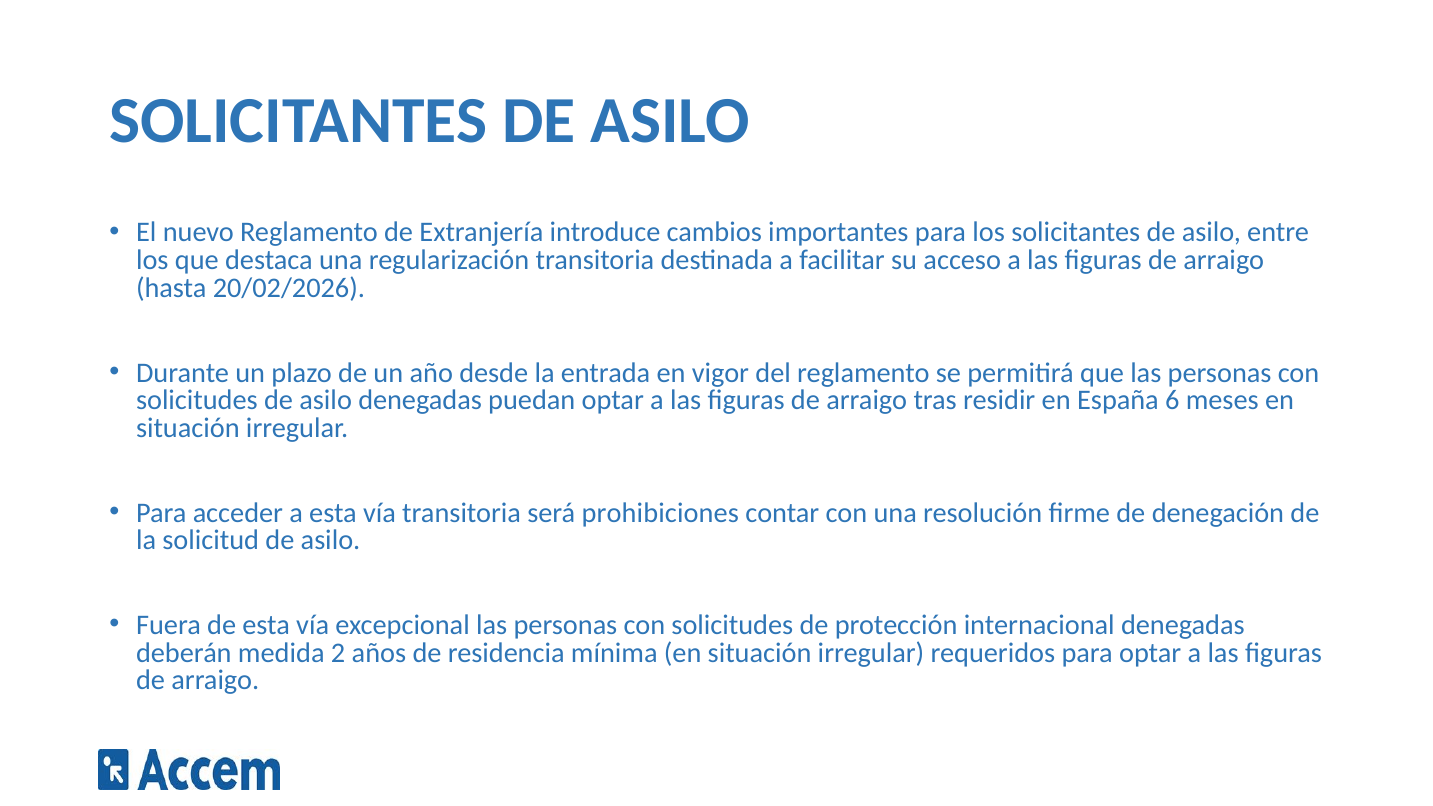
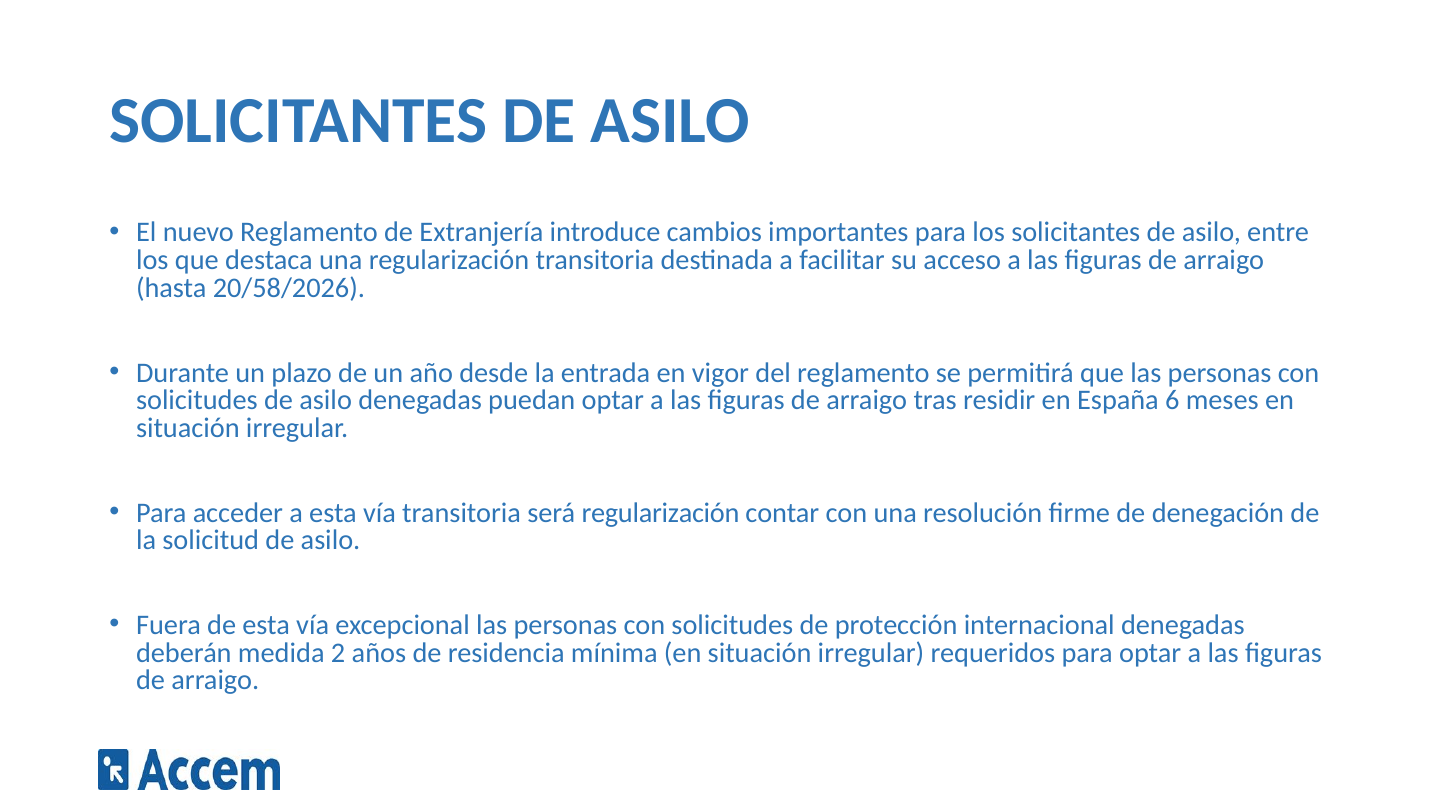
20/02/2026: 20/02/2026 -> 20/58/2026 (289, 288)
será prohibiciones: prohibiciones -> regularización (660, 513)
